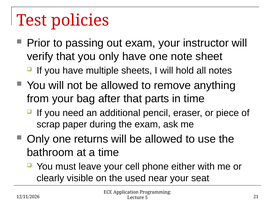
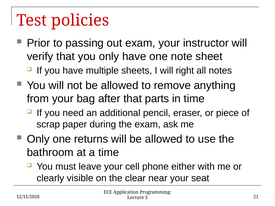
hold: hold -> right (185, 71)
used: used -> clear (135, 178)
